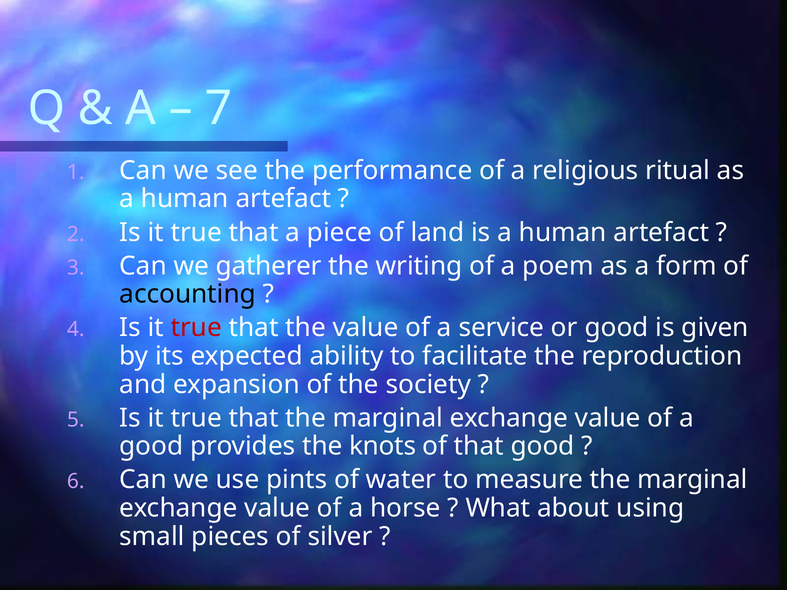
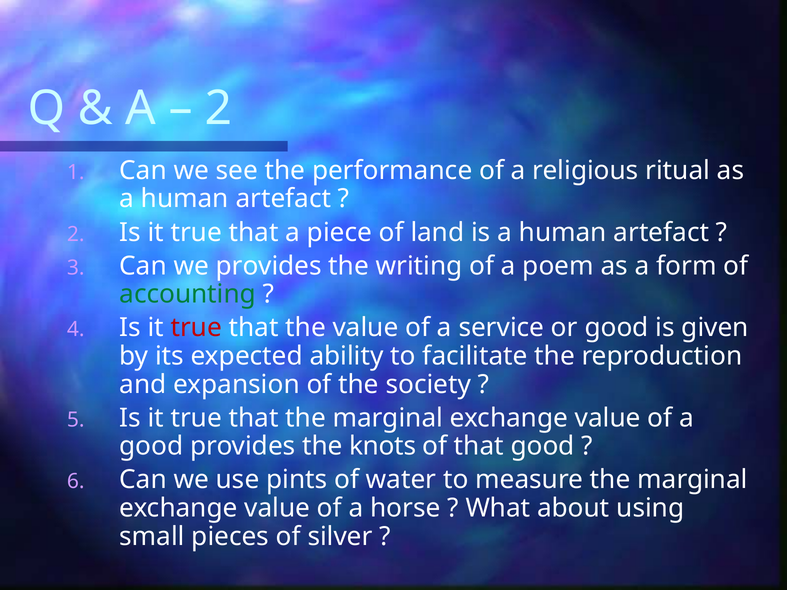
7: 7 -> 2 (219, 108)
we gatherer: gatherer -> provides (269, 266)
accounting colour: black -> green (188, 294)
